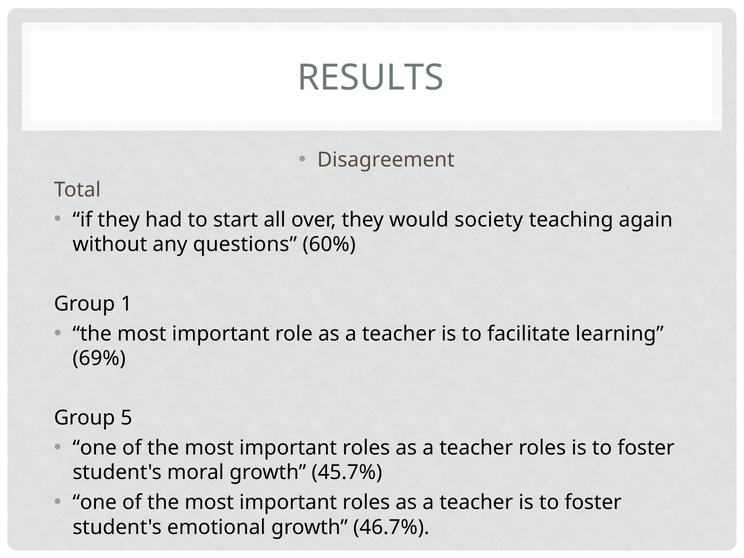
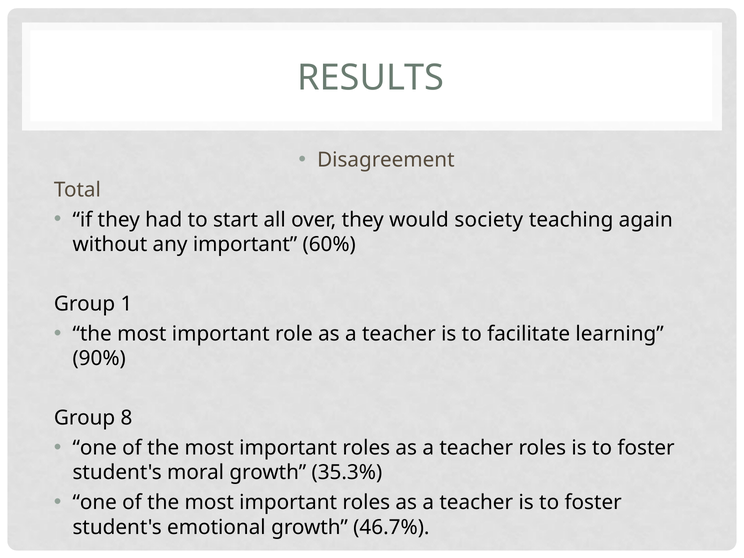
any questions: questions -> important (245, 244)
69%: 69% -> 90% (99, 359)
5: 5 -> 8 (126, 418)
45.7%: 45.7% -> 35.3% (347, 473)
